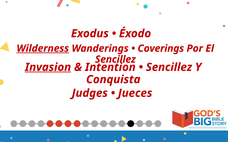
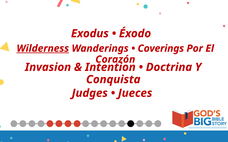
Sencillez: Sencillez -> Corazón (115, 60)
Invasion underline: present -> none (48, 67)
Sencillez: Sencillez -> Doctrina (169, 67)
